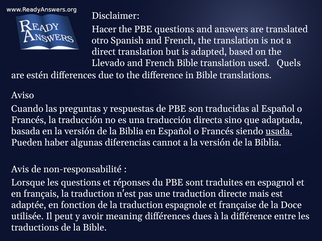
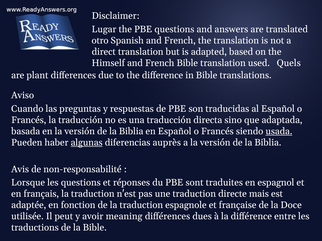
Hacer: Hacer -> Lugar (104, 29)
Llevado: Llevado -> Himself (108, 63)
estén: estén -> plant (37, 76)
algunas underline: none -> present (87, 143)
cannot: cannot -> auprès (167, 143)
